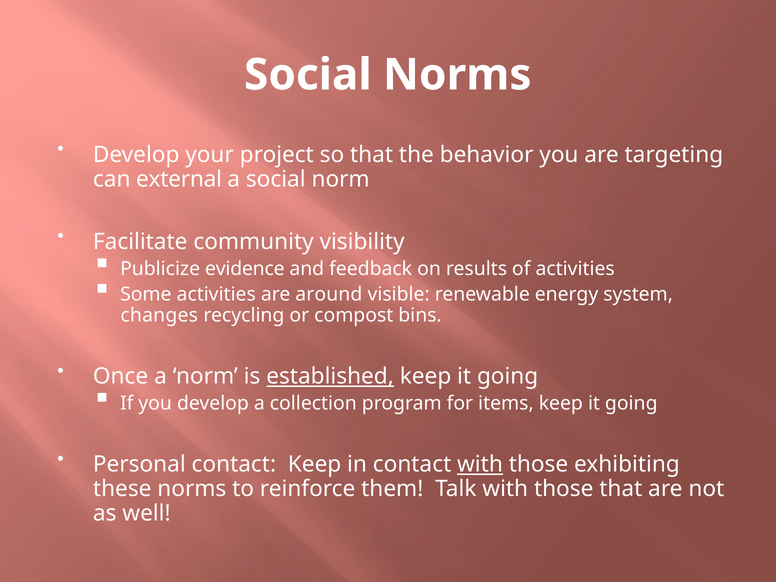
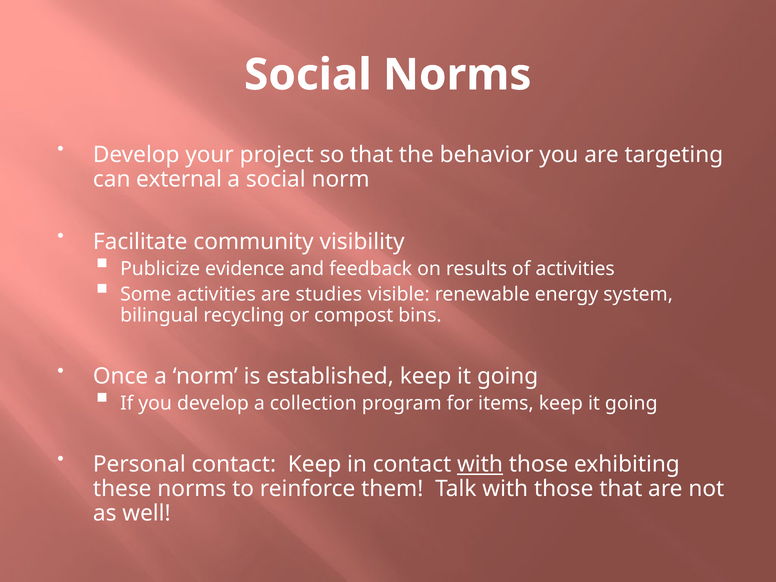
around: around -> studies (329, 294)
changes: changes -> bilingual (159, 315)
established underline: present -> none (330, 376)
